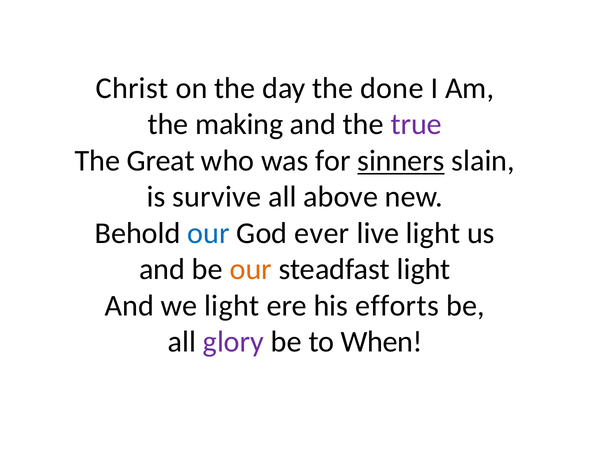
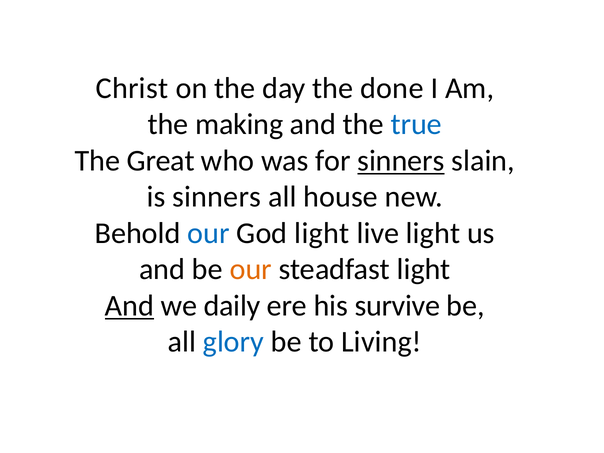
true colour: purple -> blue (416, 124)
is survive: survive -> sinners (217, 197)
above: above -> house (341, 197)
God ever: ever -> light (322, 233)
And underline: none -> present (129, 306)
we light: light -> daily (232, 306)
efforts: efforts -> survive (397, 306)
glory colour: purple -> blue (233, 342)
When: When -> Living (382, 342)
